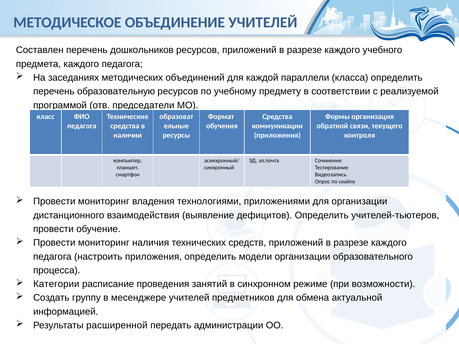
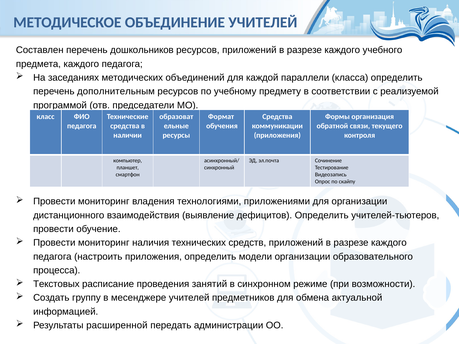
образовательную: образовательную -> дополнительным (116, 92)
Категории: Категории -> Текстовых (56, 284)
